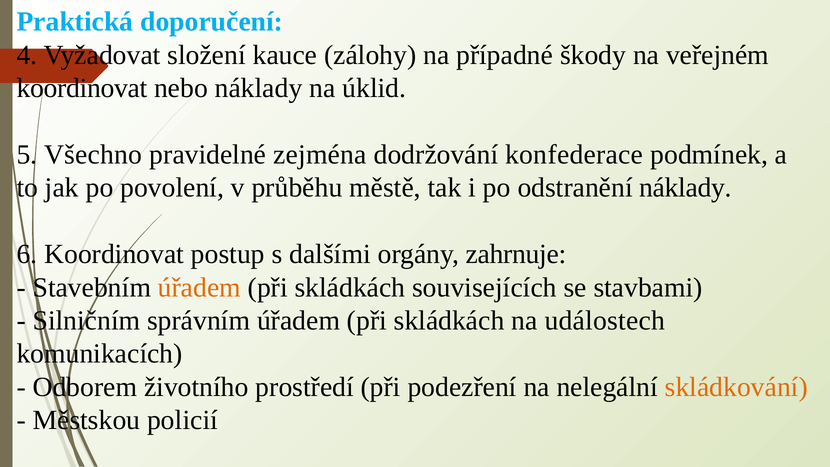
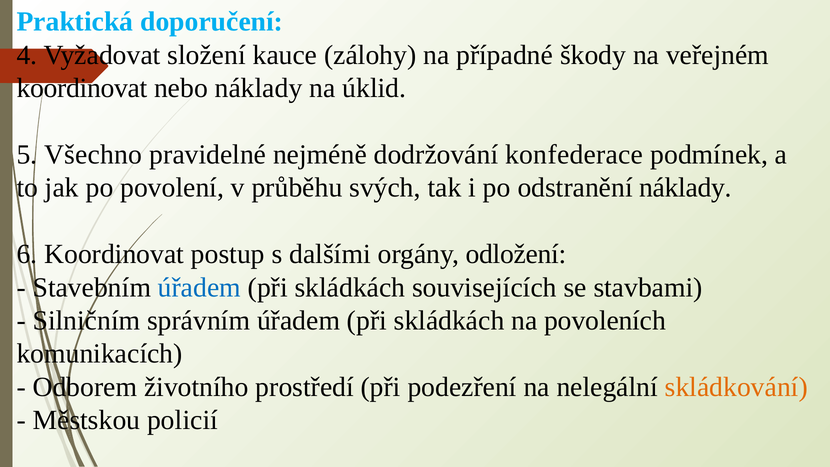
zejména: zejména -> nejméně (320, 154)
průběhu městě: městě -> svých (385, 188)
zahrnuje: zahrnuje -> odložení (516, 254)
úřadem colour: orange -> blue (199, 287)
událostech: událostech -> povoleních (605, 321)
